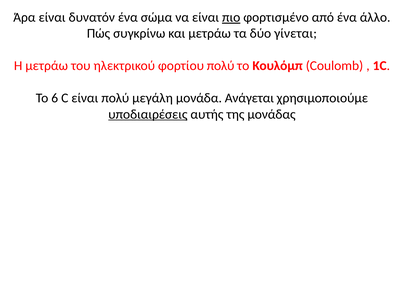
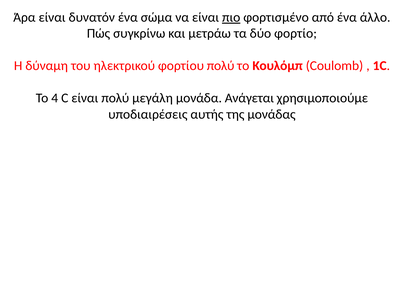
γίνεται: γίνεται -> φορτίο (296, 33)
Η μετράω: μετράω -> δύναμη (47, 66)
6: 6 -> 4 (55, 98)
υποδιαιρέσεις underline: present -> none (148, 114)
